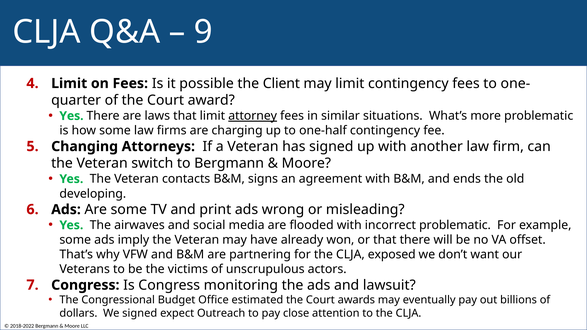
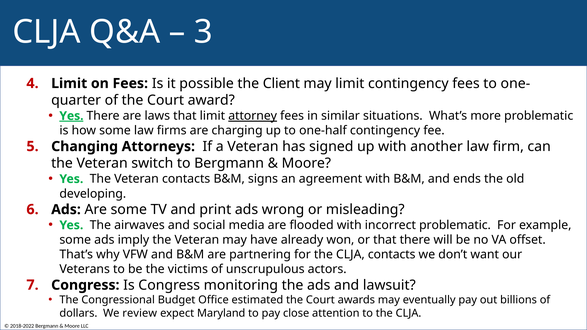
9: 9 -> 3 (203, 32)
Yes underline: none -> present (71, 116)
CLJA exposed: exposed -> contacts (392, 255)
We signed: signed -> review (140, 313)
Outreach: Outreach -> Maryland (221, 313)
